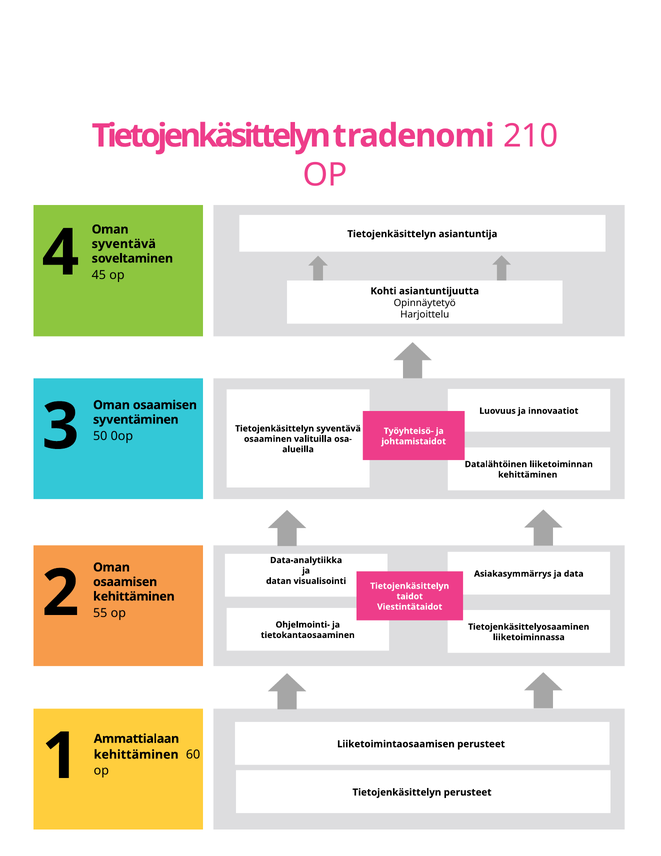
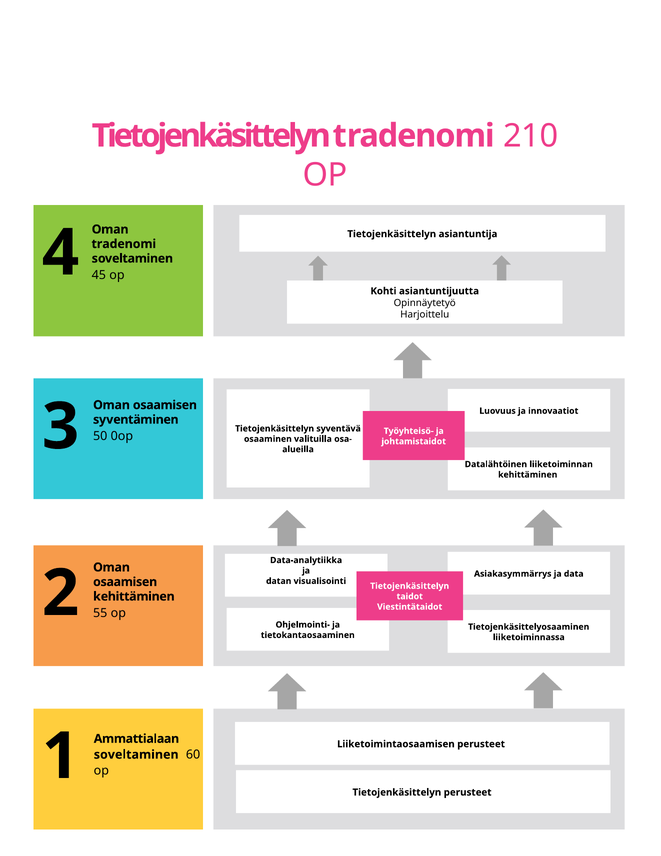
syventävä: syventävä -> tradenomi (124, 244)
kehittäminen: kehittäminen -> soveltaminen (136, 754)
